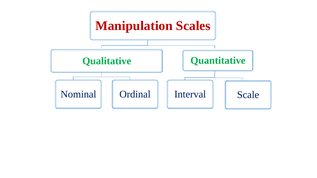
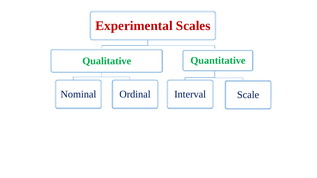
Manipulation: Manipulation -> Experimental (134, 26)
